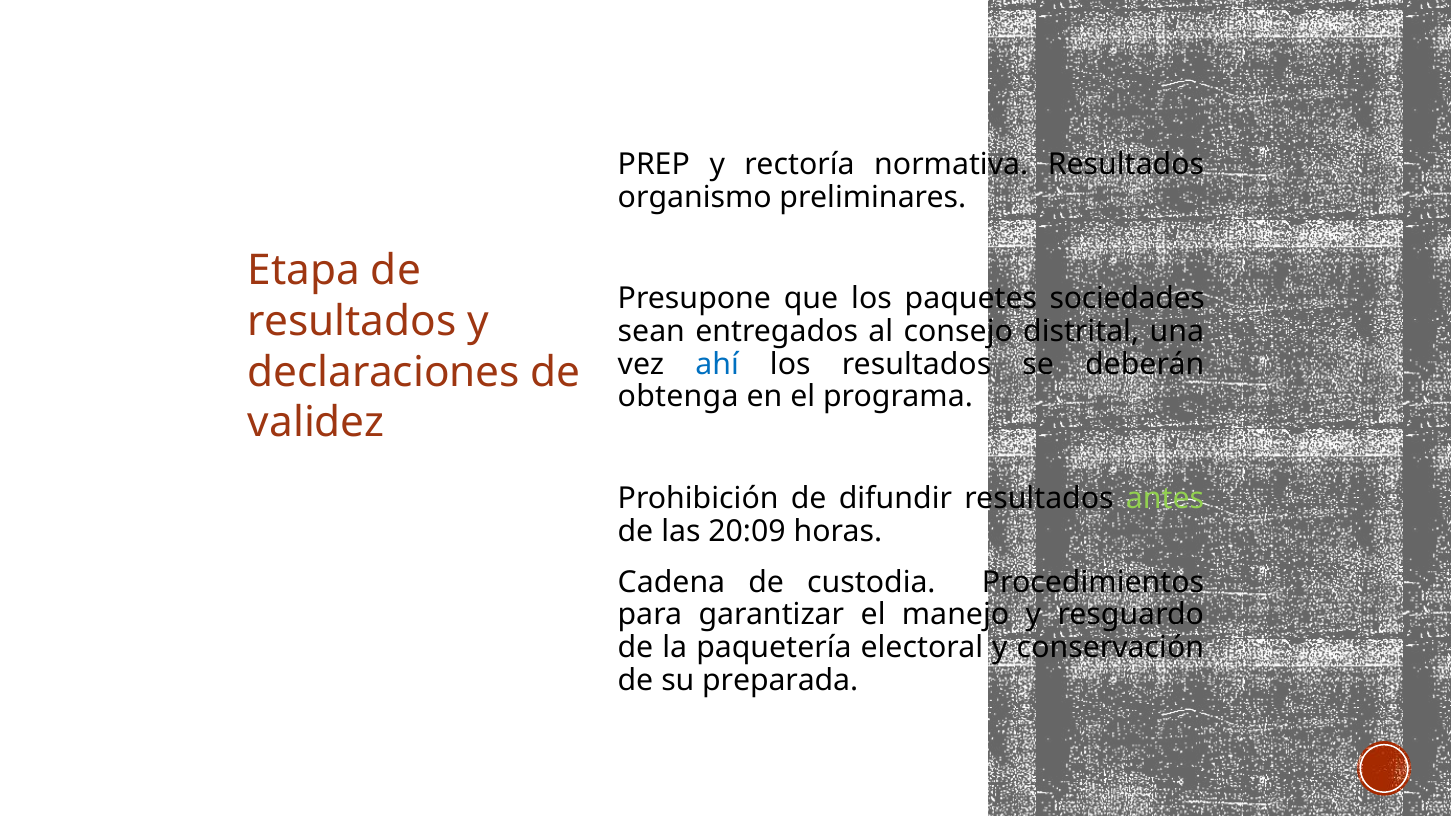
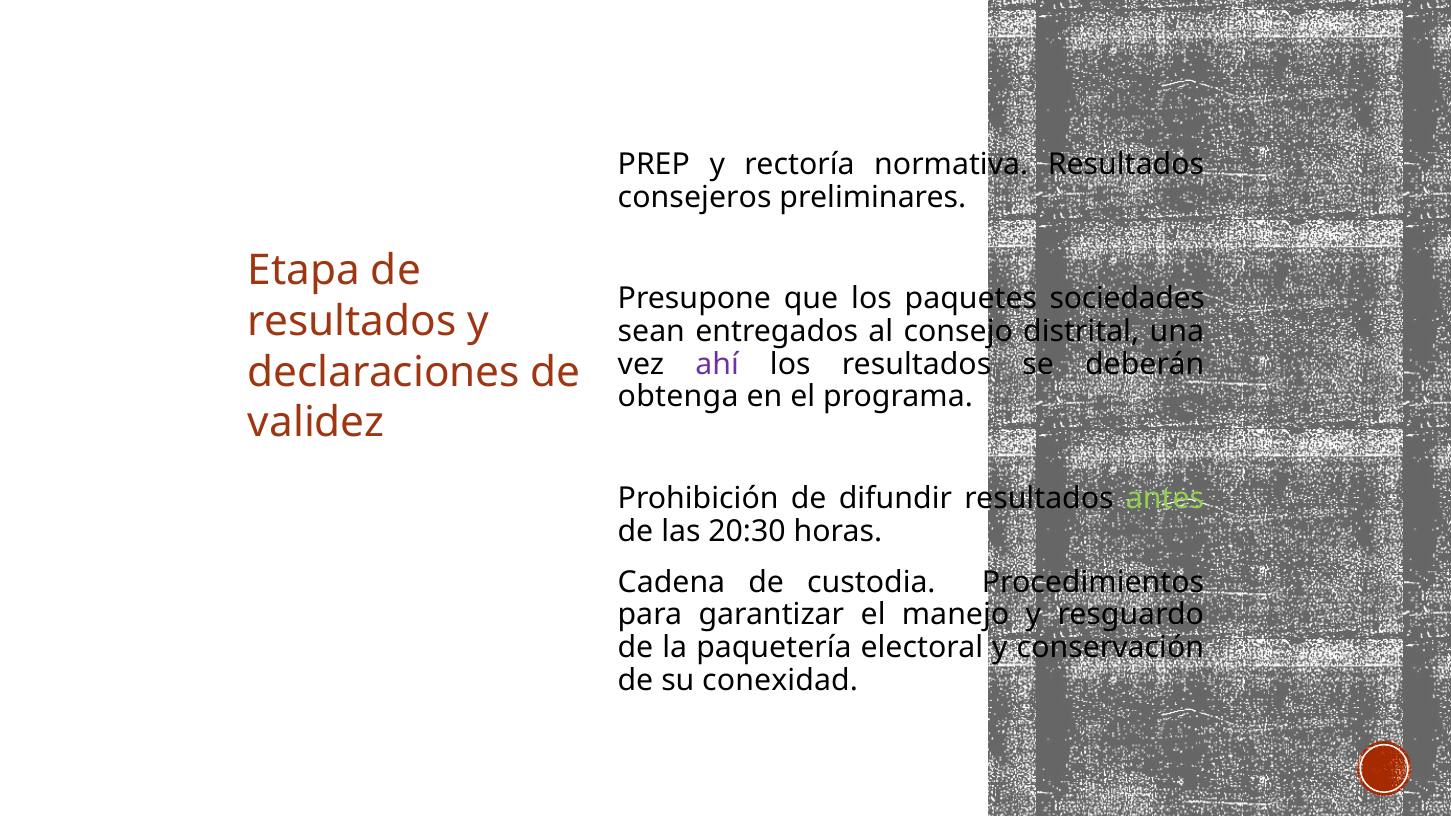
organismo: organismo -> consejeros (695, 197)
ahí colour: blue -> purple (717, 364)
20:09: 20:09 -> 20:30 (747, 531)
preparada: preparada -> conexidad (780, 680)
